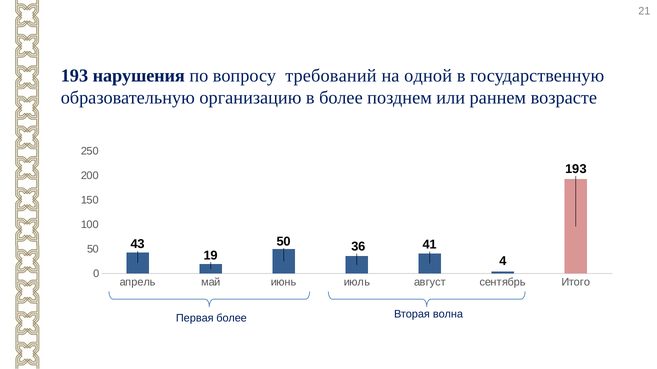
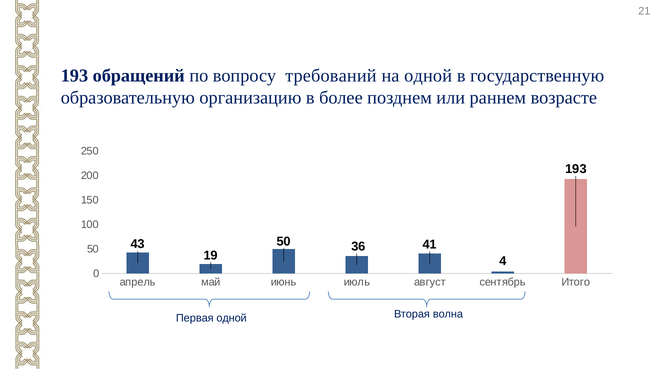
нарушения: нарушения -> обращений (139, 76)
Первая более: более -> одной (232, 319)
